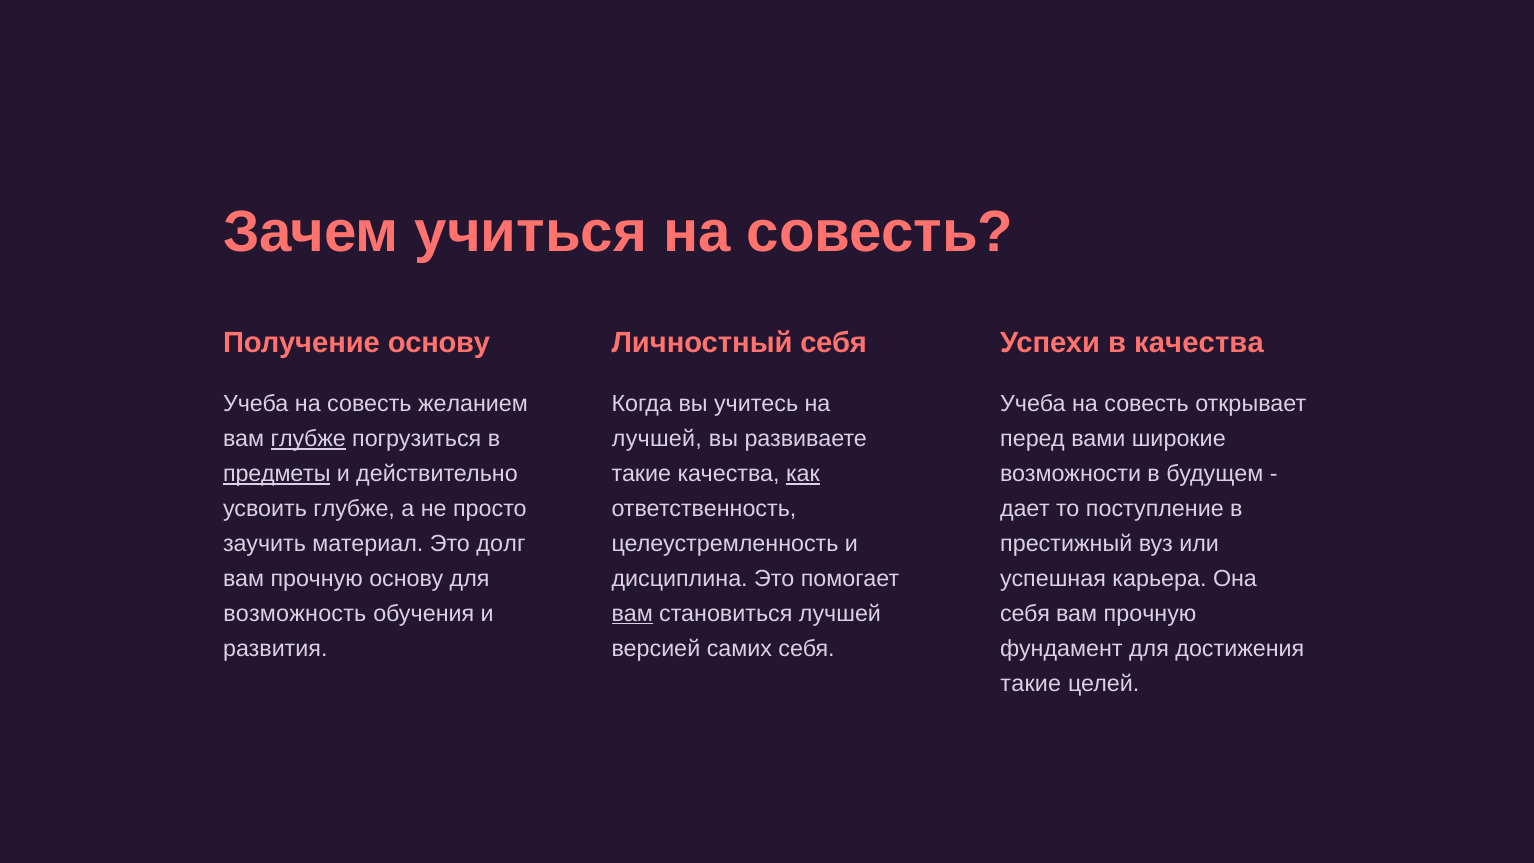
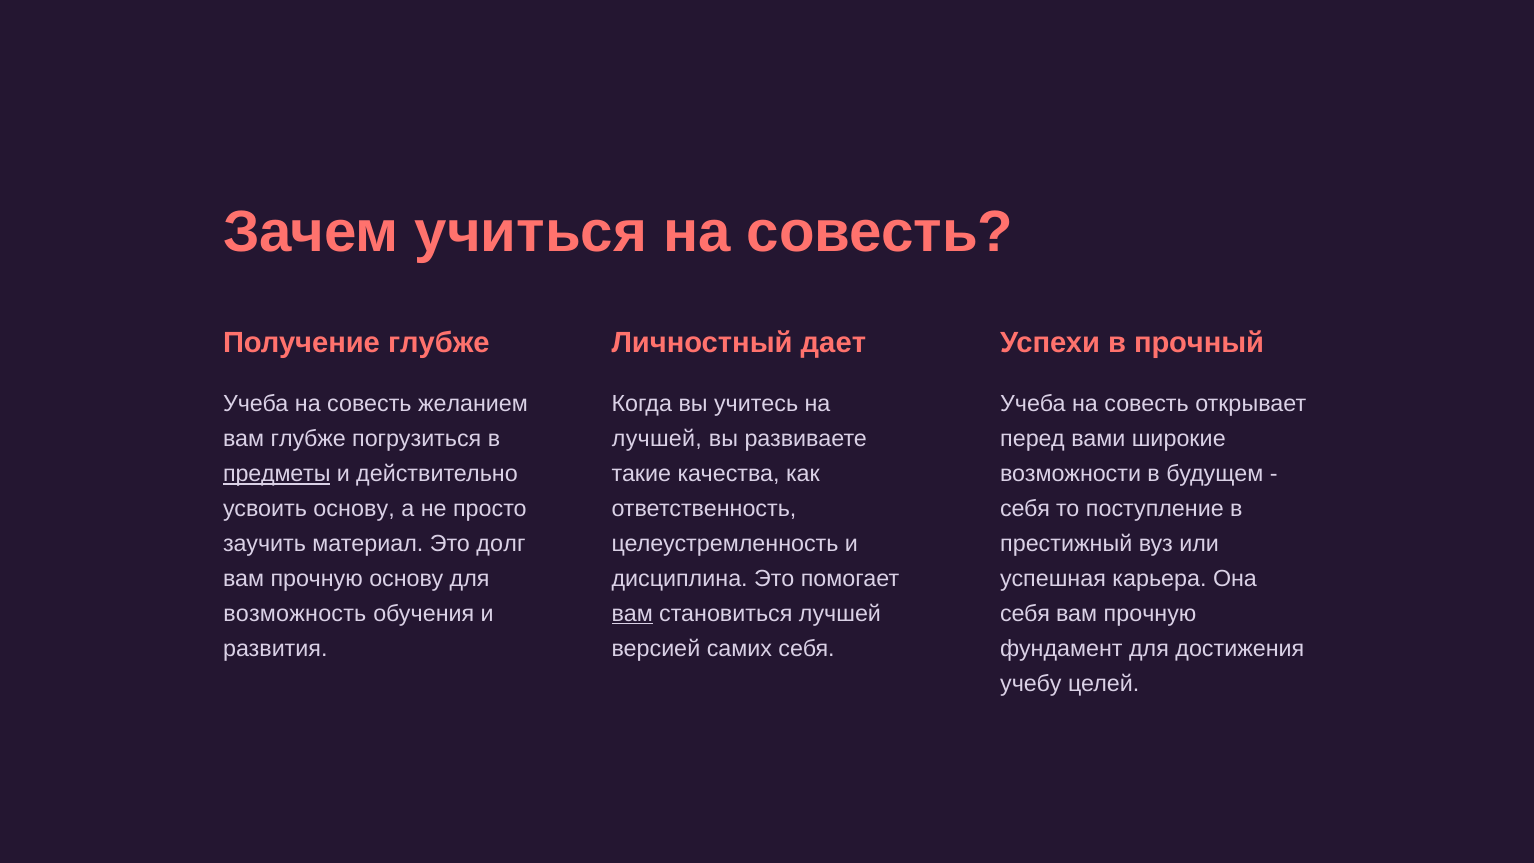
Получение основу: основу -> глубже (439, 343)
Личностный себя: себя -> дает (833, 343)
в качества: качества -> прочный (1199, 343)
глубже underline: present -> none (308, 439)
как underline: present -> none (803, 474)
усвоить глубже: глубже -> основу (354, 509)
дает: дает -> себя (1025, 509)
такие: такие -> учебу (1031, 683)
